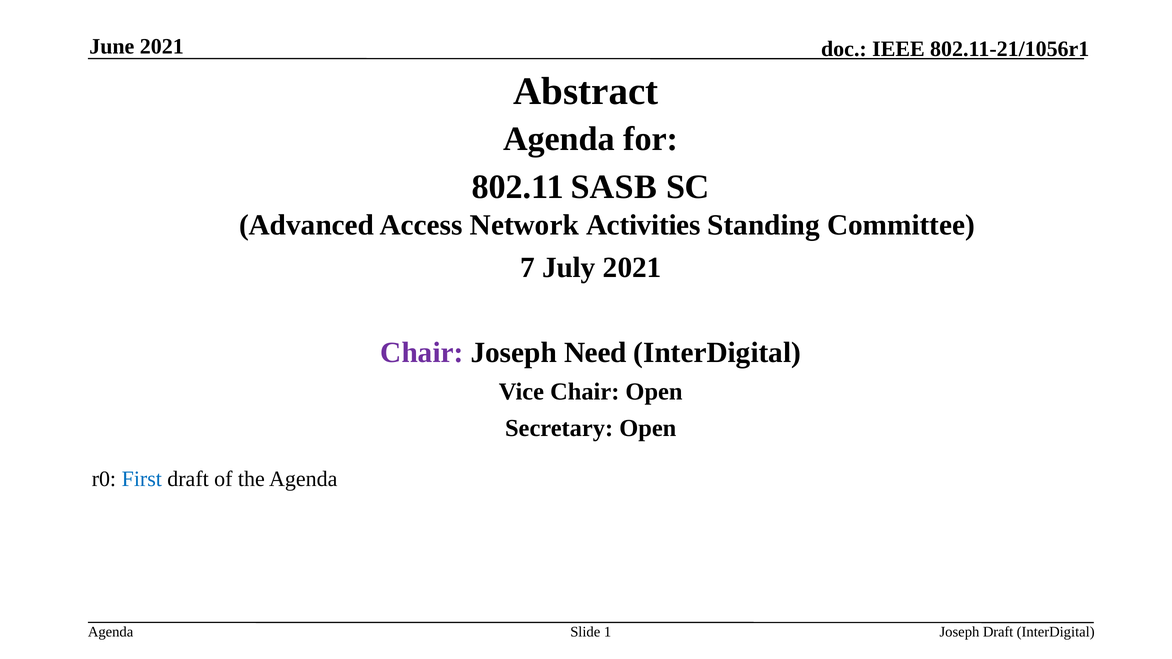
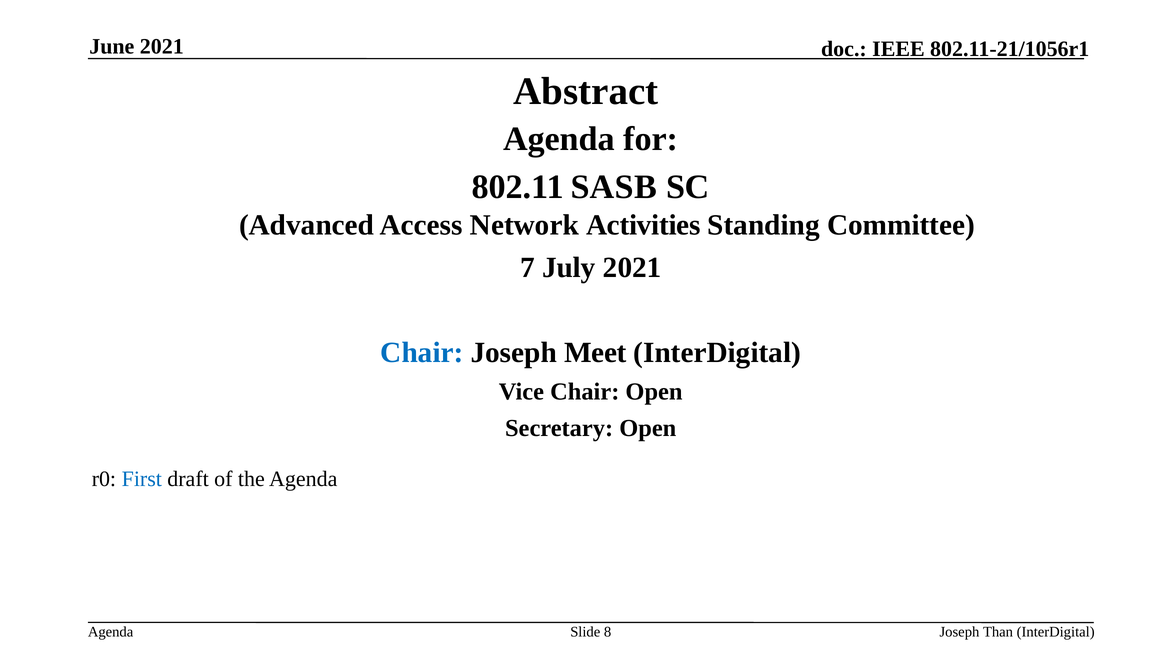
Chair colour: purple -> blue (422, 353)
Need: Need -> Meet (595, 353)
1: 1 -> 8 (608, 632)
Joseph Draft: Draft -> Than (998, 632)
